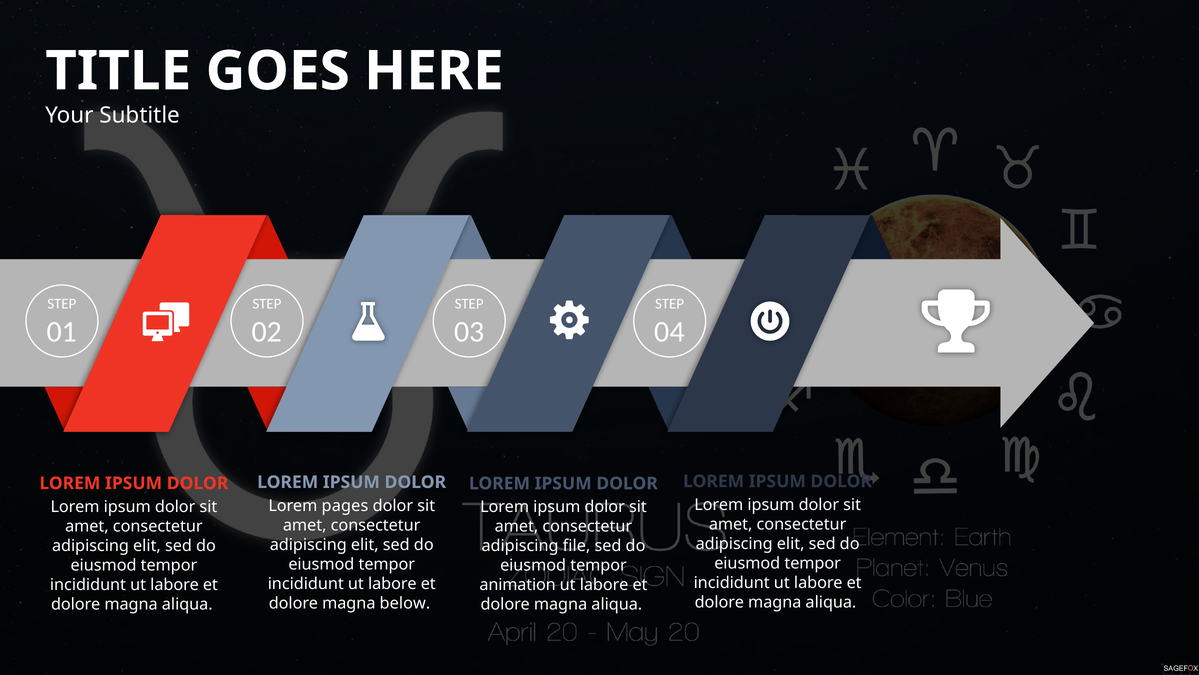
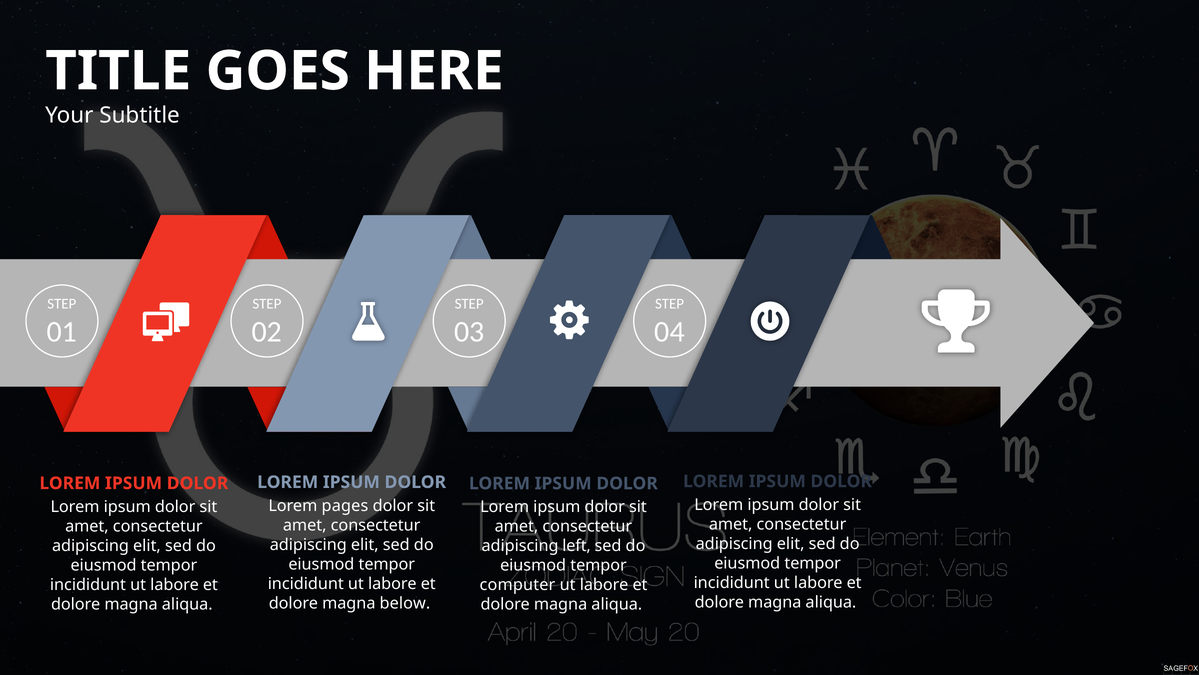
file: file -> left (577, 546)
animation: animation -> computer (517, 585)
